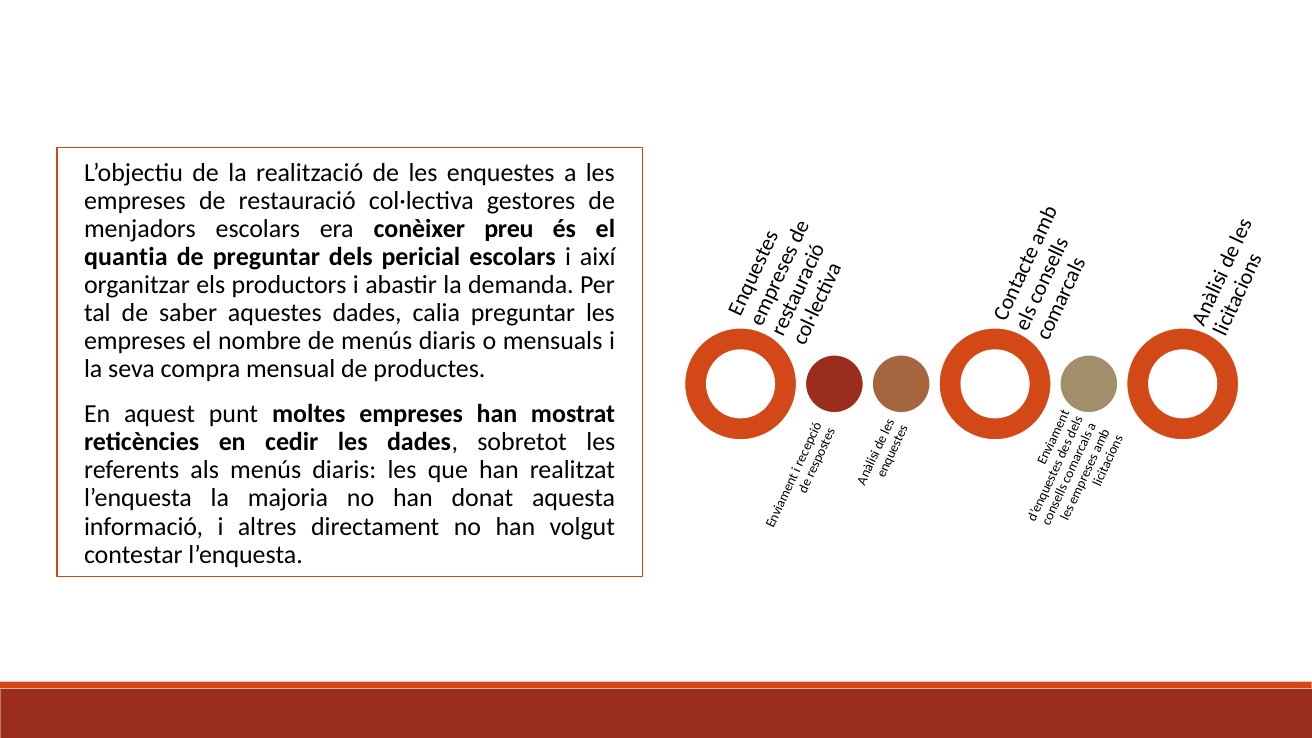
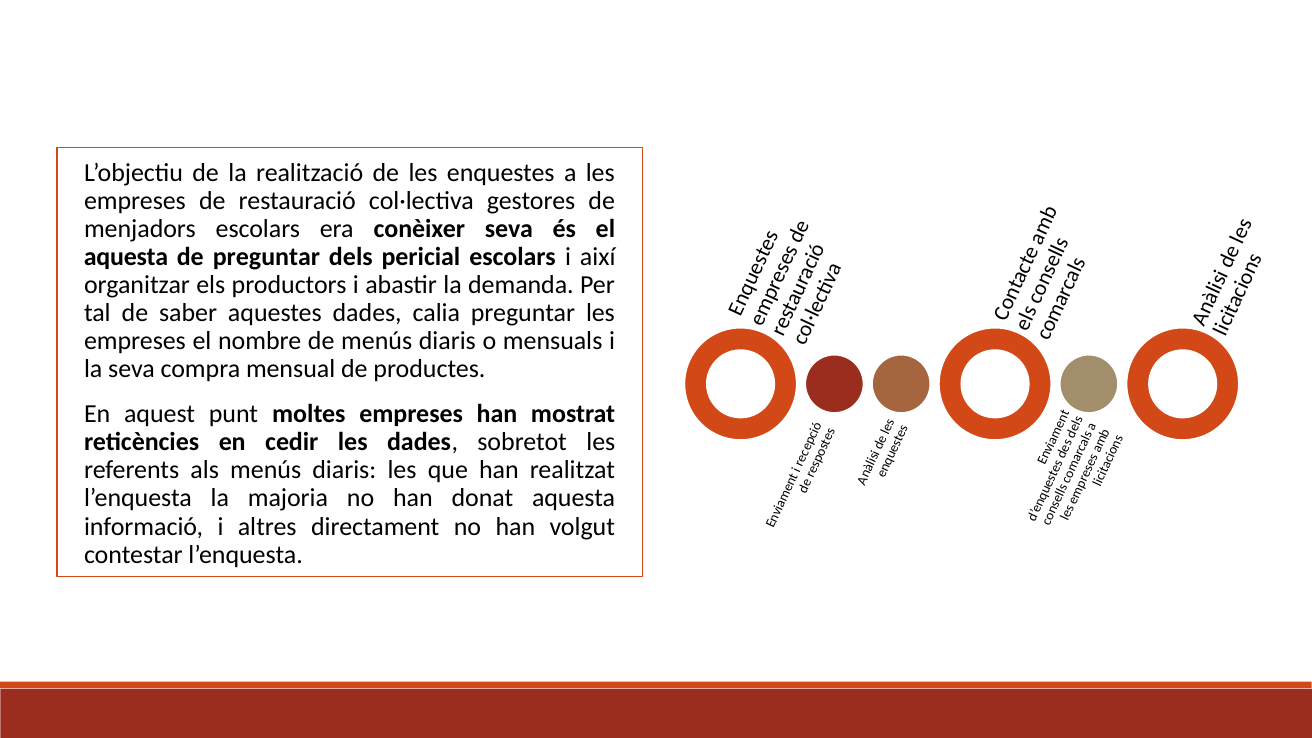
conèixer preu: preu -> seva (509, 229)
quantia: quantia -> aquesta (126, 257)
